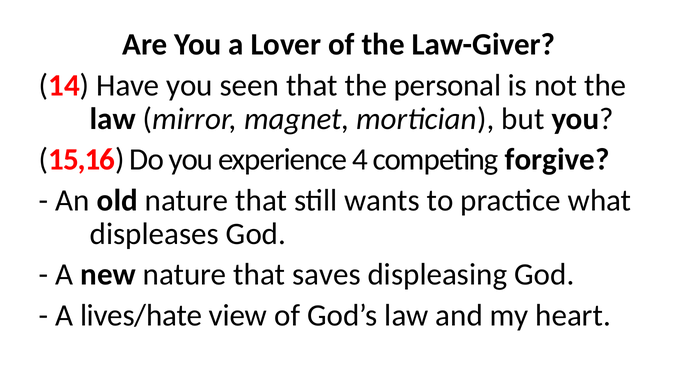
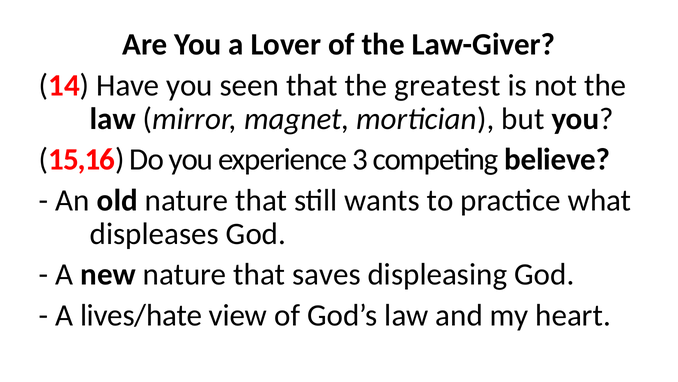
personal: personal -> greatest (447, 85)
4: 4 -> 3 (360, 159)
forgive: forgive -> believe (557, 159)
